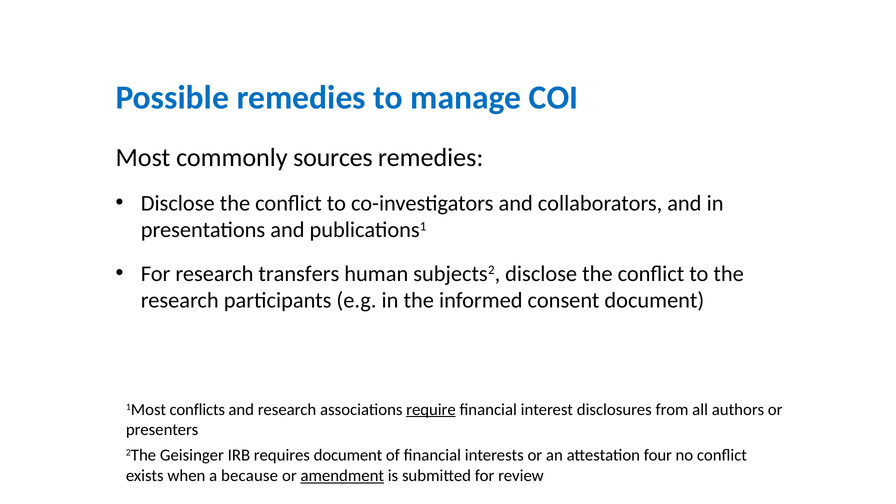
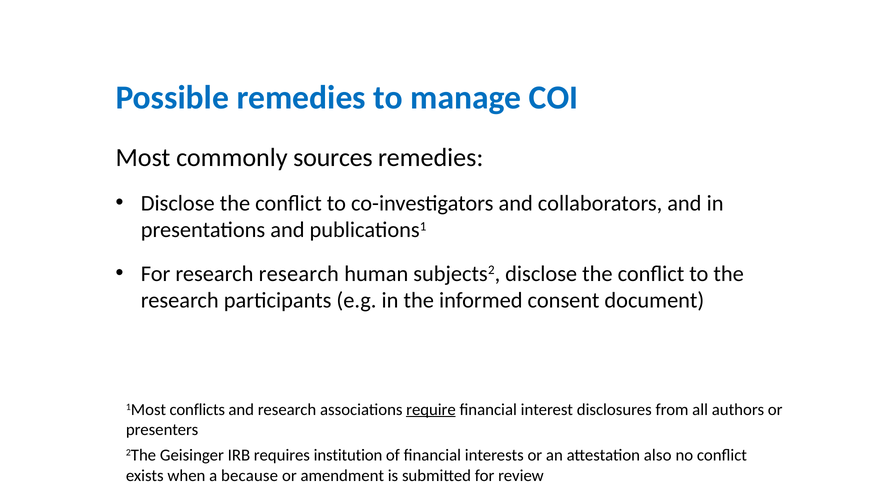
research transfers: transfers -> research (299, 274)
requires document: document -> institution (348, 455)
four: four -> also (658, 455)
amendment underline: present -> none (342, 476)
